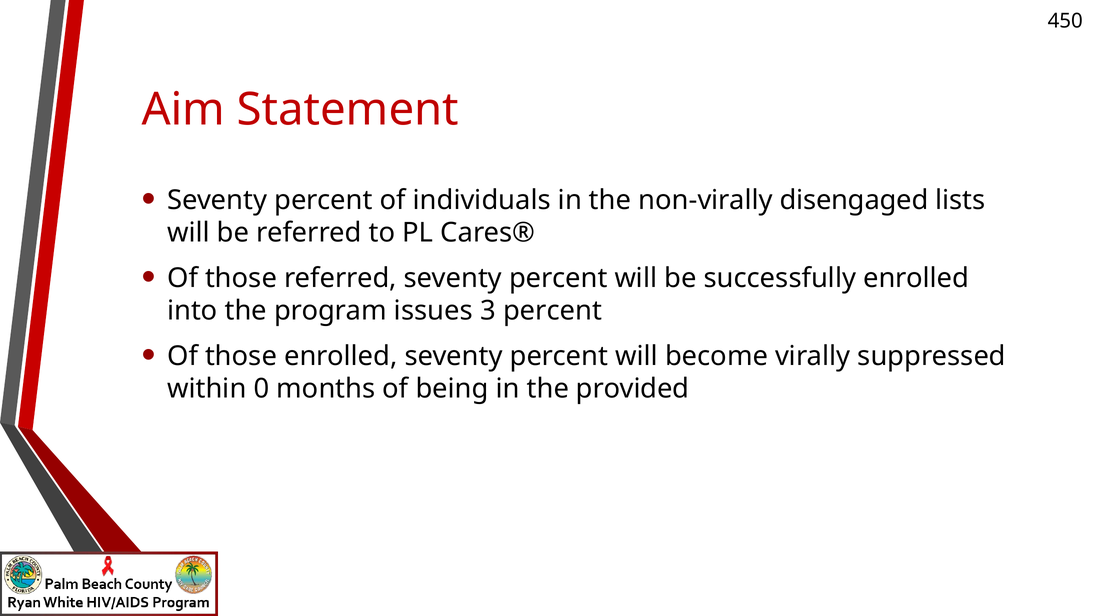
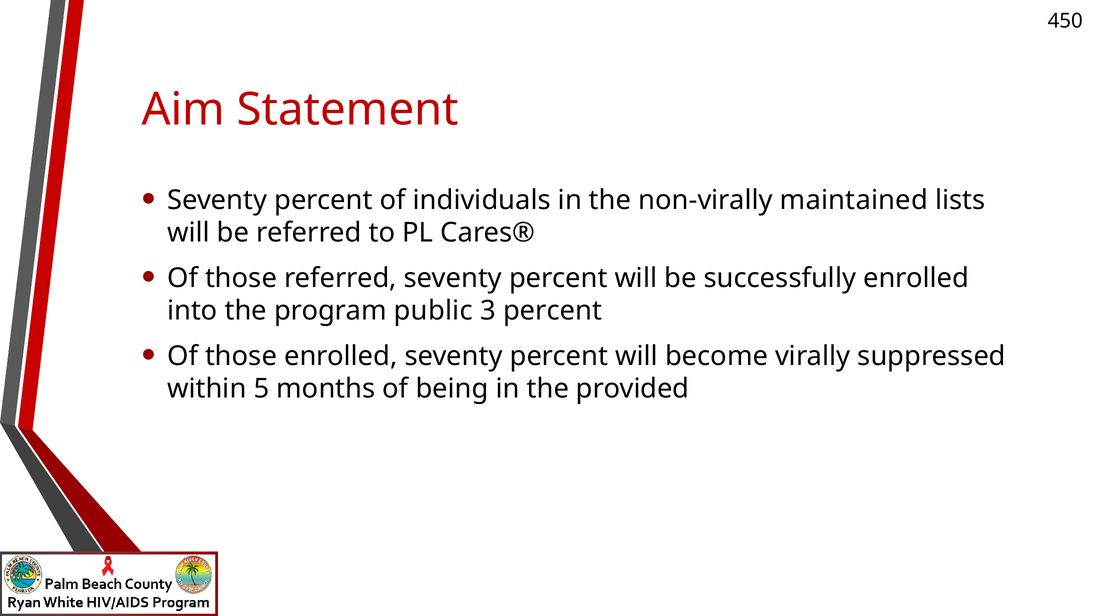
disengaged: disengaged -> maintained (854, 200)
issues: issues -> public (433, 311)
0: 0 -> 5 (261, 389)
